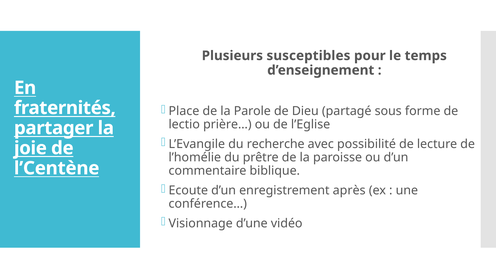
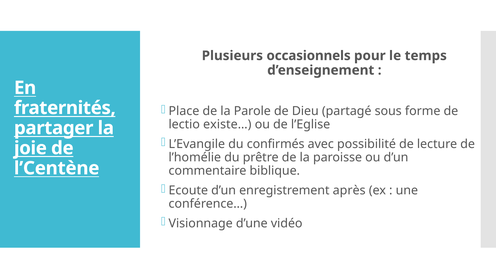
susceptibles: susceptibles -> occasionnels (309, 56)
prière…: prière… -> existe… (227, 124)
recherche: recherche -> confirmés (276, 144)
